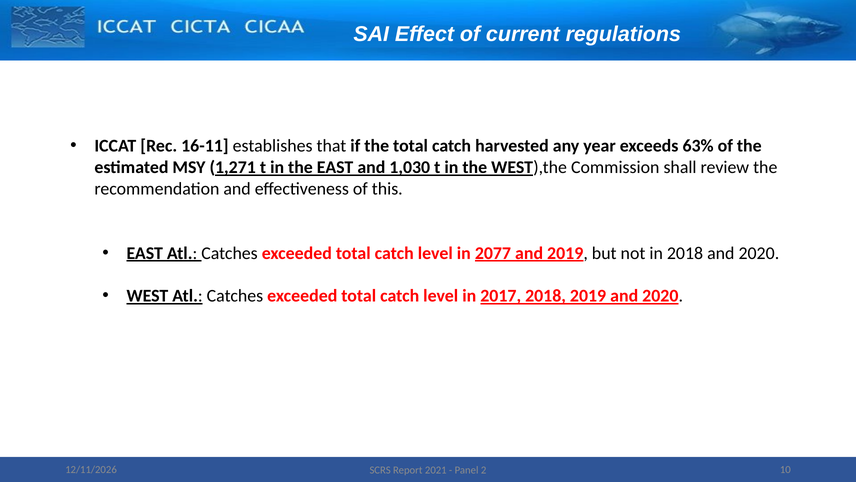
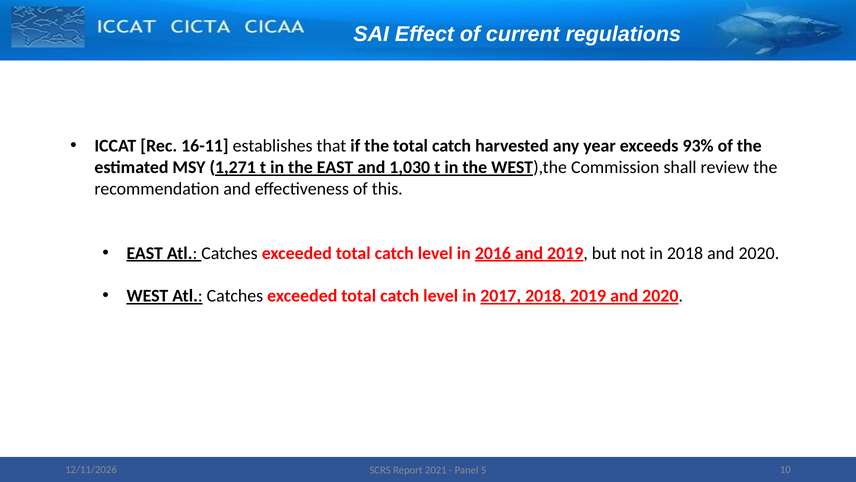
63%: 63% -> 93% (698, 146)
2077: 2077 -> 2016 (493, 253)
2: 2 -> 5 (484, 470)
